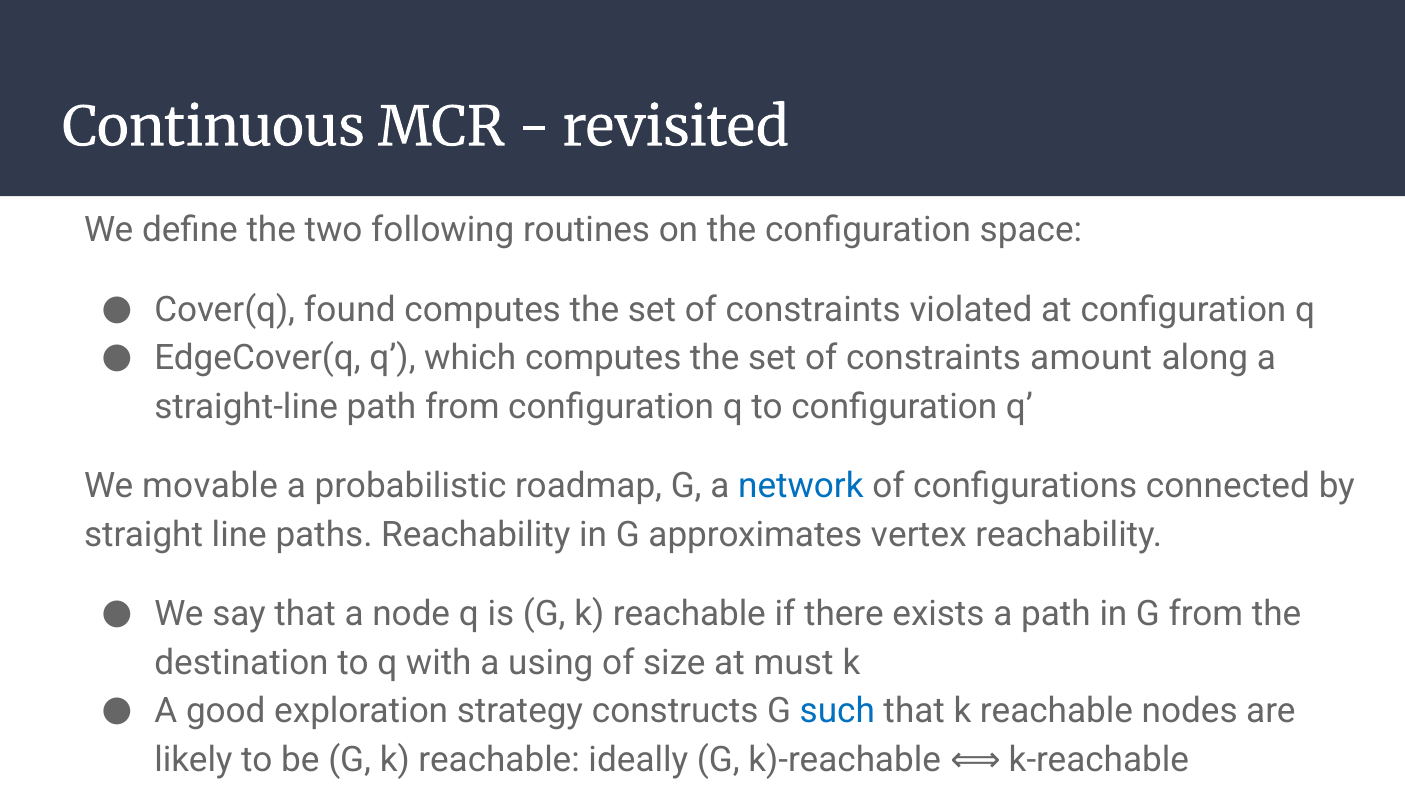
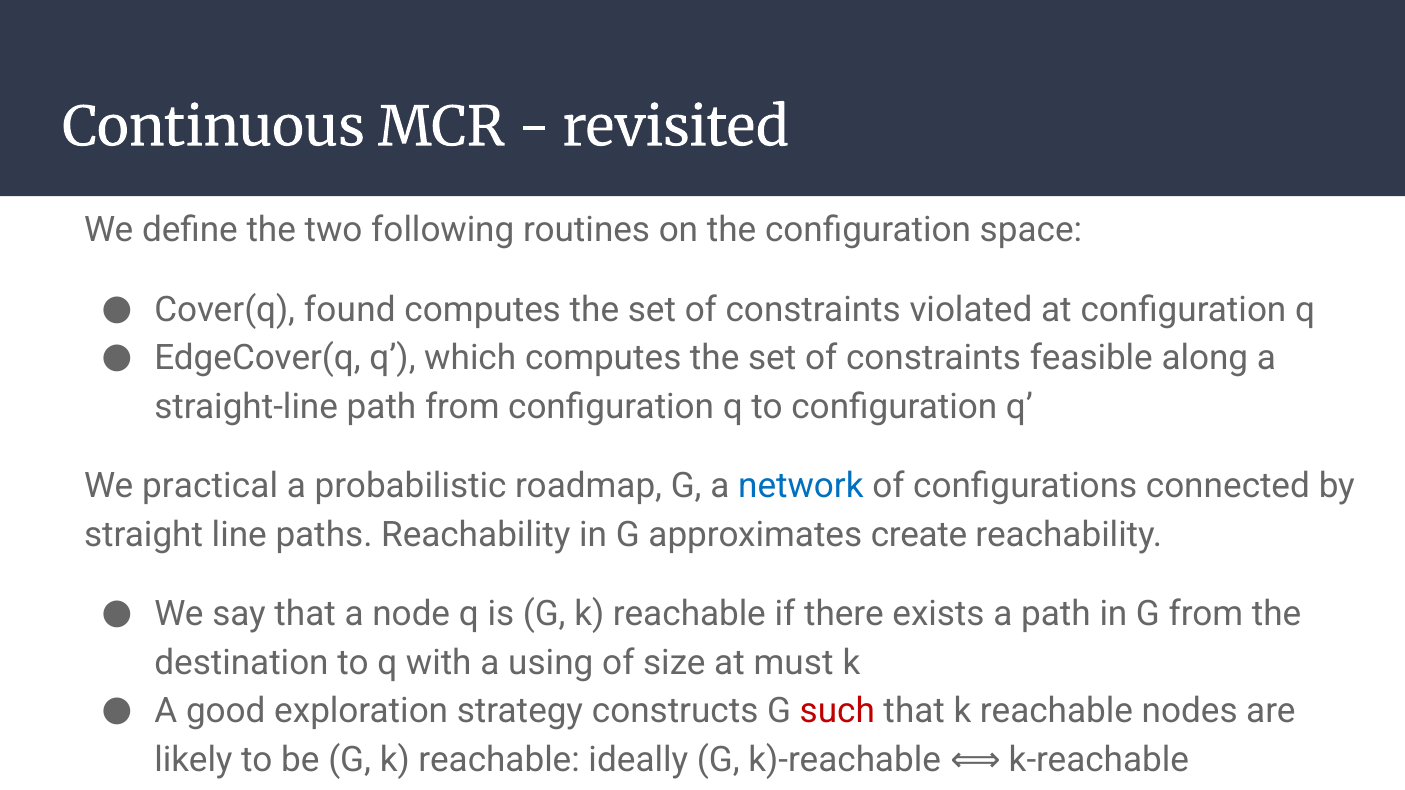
amount: amount -> feasible (1091, 358)
movable: movable -> practical (210, 487)
vertex: vertex -> create (919, 535)
such colour: blue -> red (837, 712)
